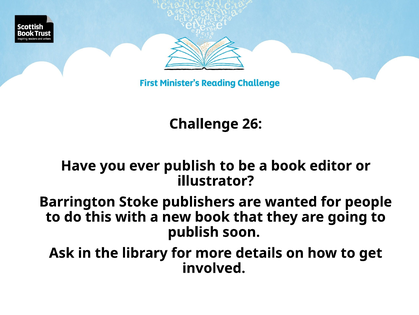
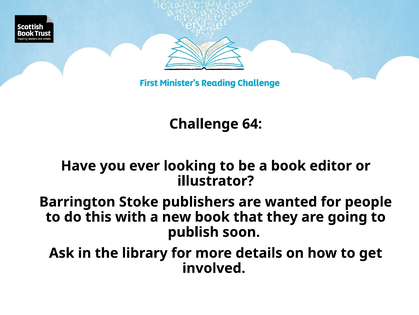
26: 26 -> 64 (252, 124)
ever publish: publish -> looking (190, 165)
